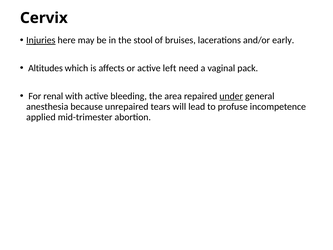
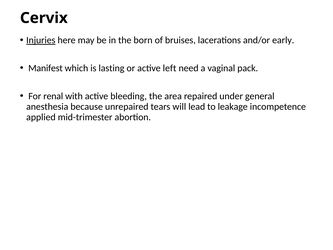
stool: stool -> born (143, 40)
Altitudes: Altitudes -> Manifest (46, 68)
affects: affects -> lasting (111, 68)
under underline: present -> none (231, 96)
profuse: profuse -> leakage (233, 106)
